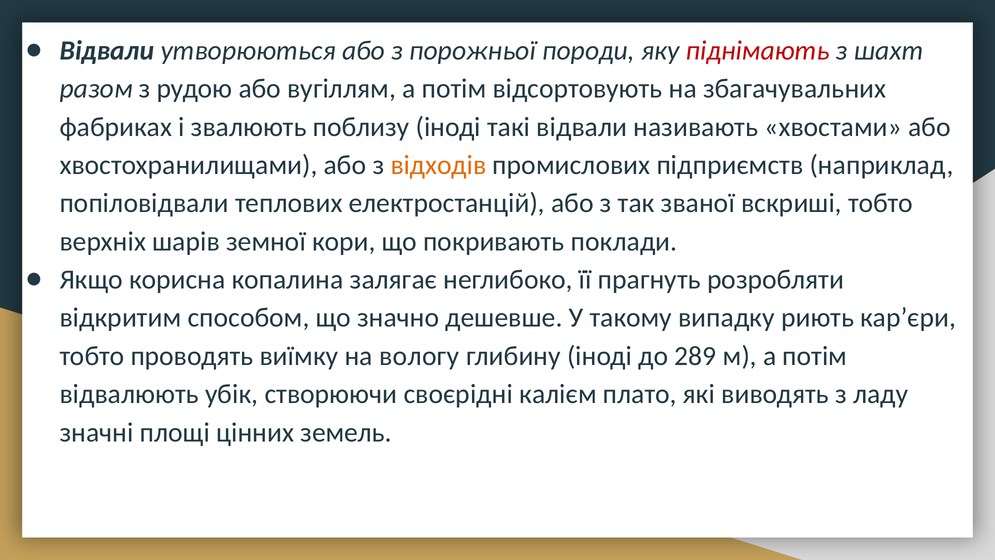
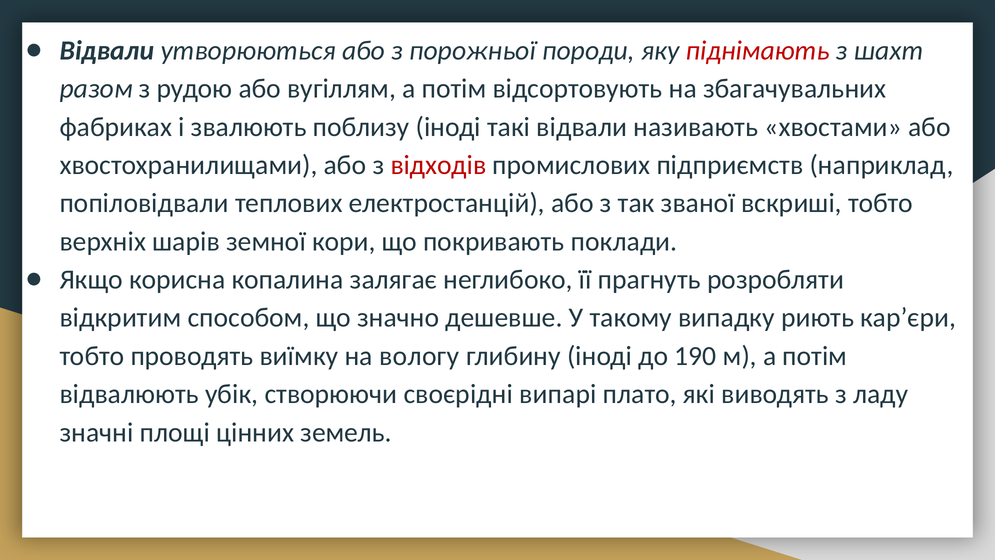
відходів colour: orange -> red (438, 165)
289: 289 -> 190 (695, 356)
калієм: калієм -> випарі (558, 394)
